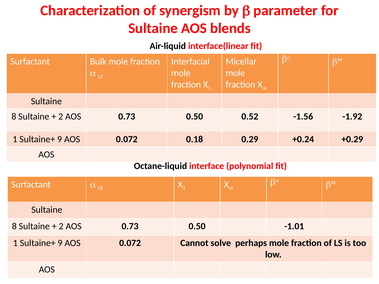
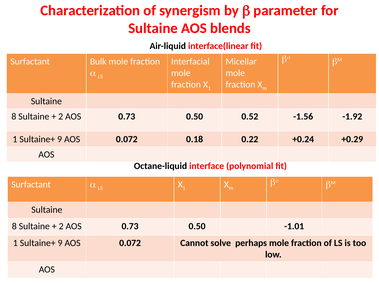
0.29: 0.29 -> 0.22 (250, 139)
